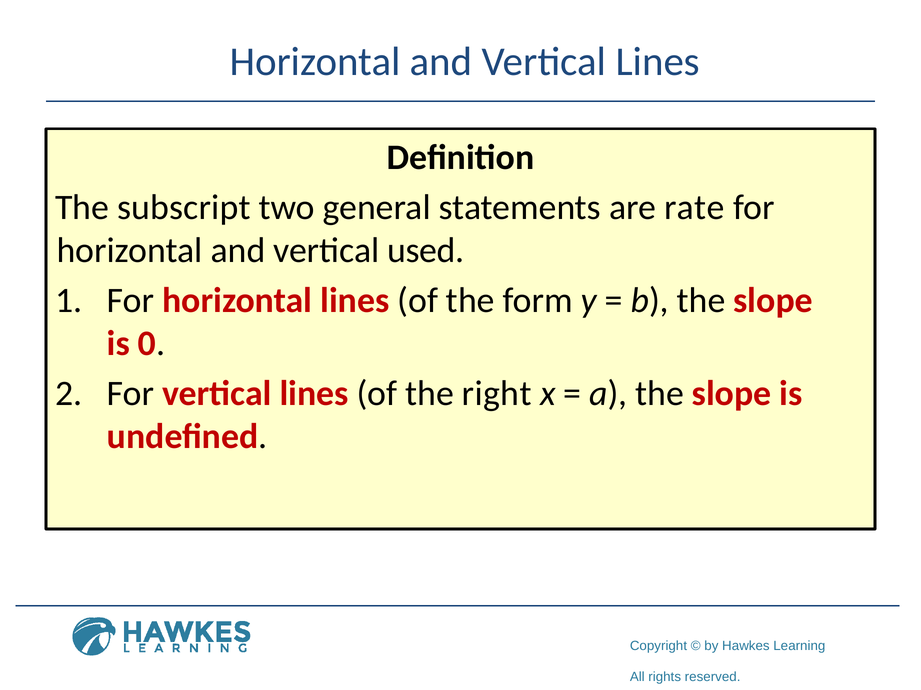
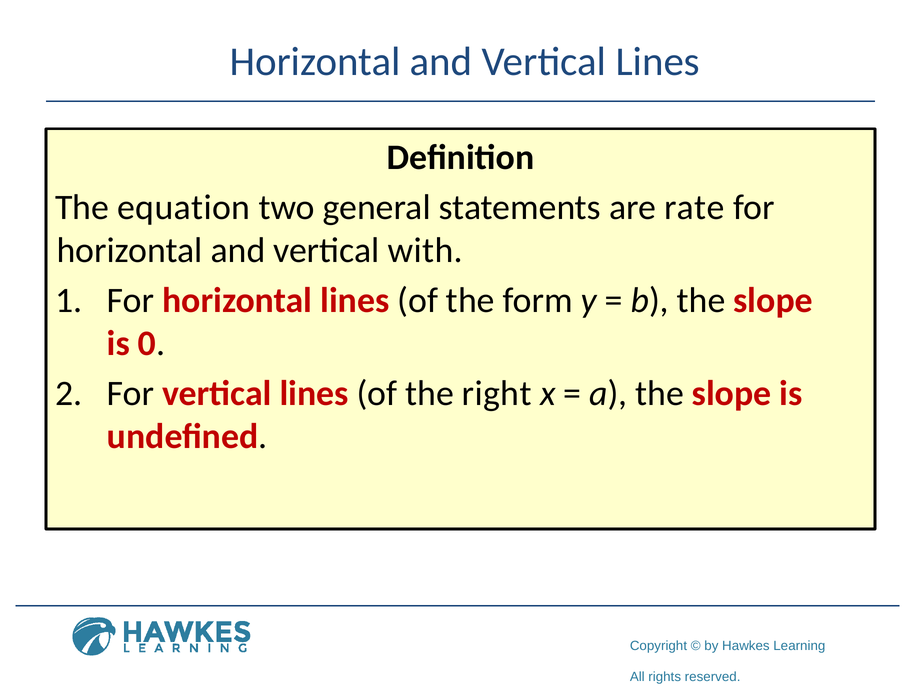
subscript: subscript -> equation (184, 208)
used: used -> with (425, 251)
